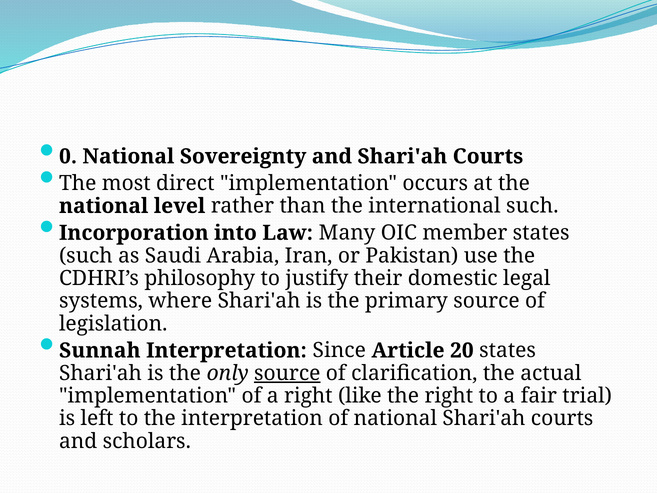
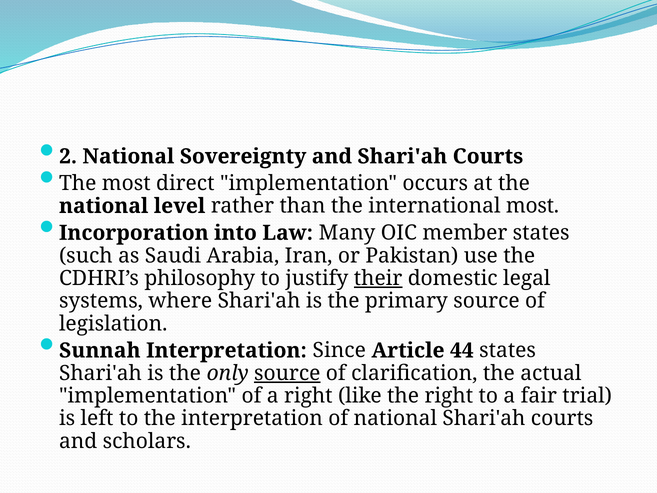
0: 0 -> 2 (68, 156)
international such: such -> most (533, 206)
their underline: none -> present (378, 278)
20: 20 -> 44 (462, 350)
